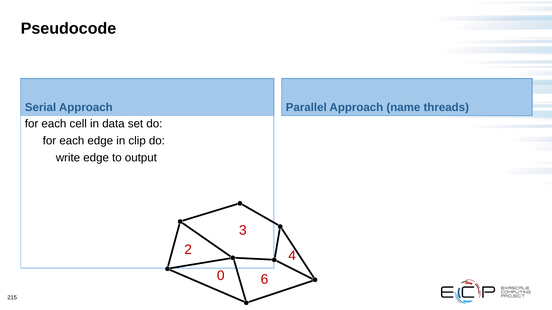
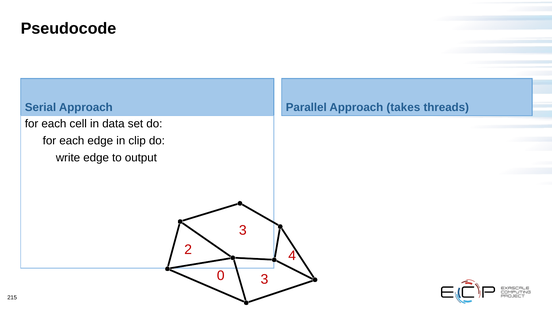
name: name -> takes (403, 108)
0 6: 6 -> 3 (264, 280)
